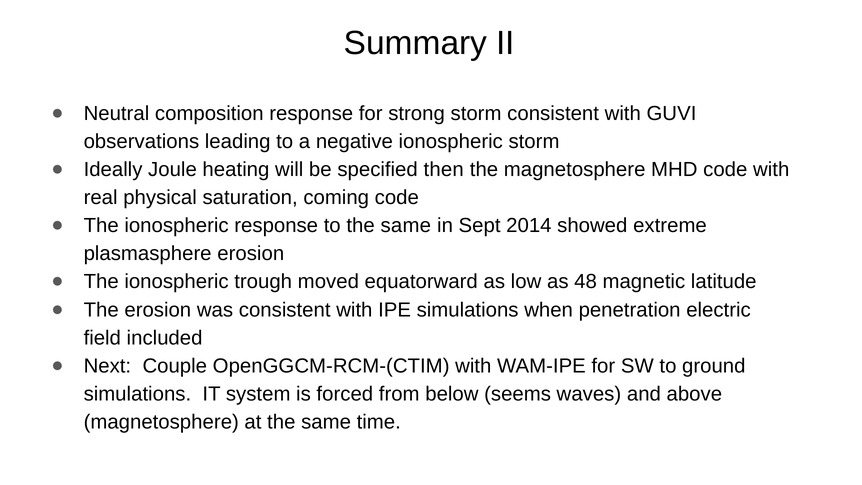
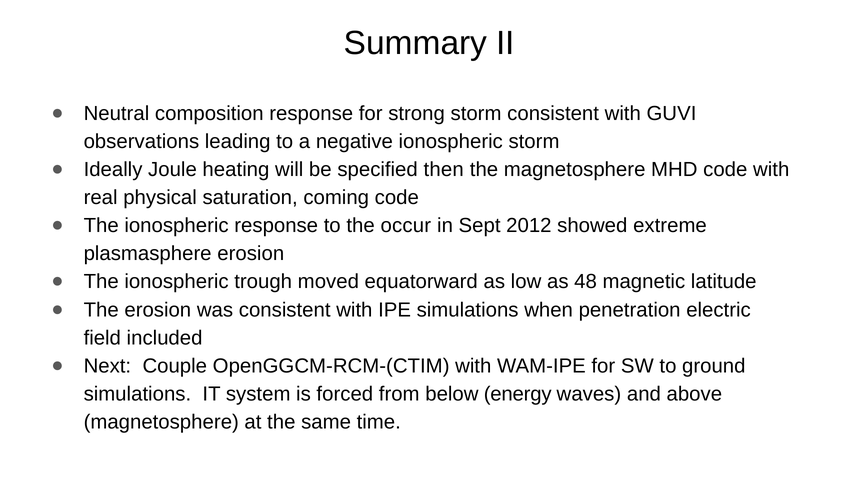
to the same: same -> occur (406, 226)
2014: 2014 -> 2012 (529, 226)
seems: seems -> energy (518, 394)
